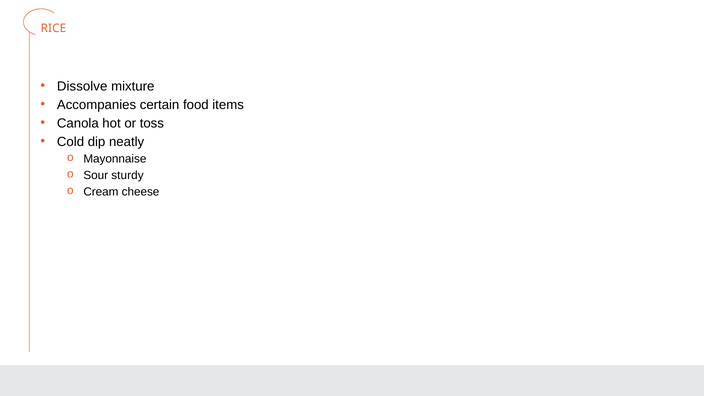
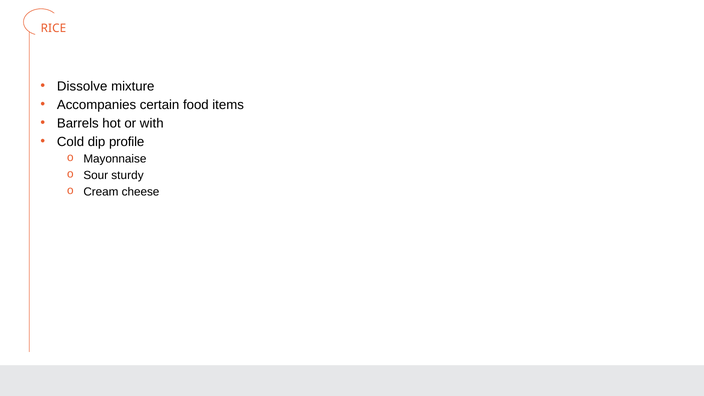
Canola: Canola -> Barrels (78, 123)
toss: toss -> with (152, 123)
neatly: neatly -> profile (127, 142)
